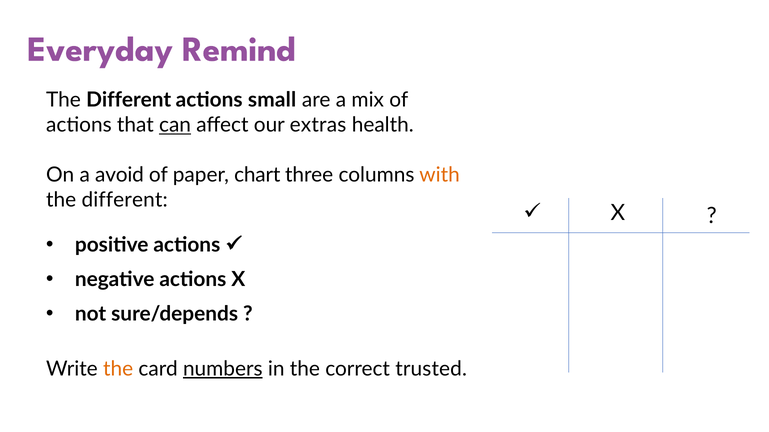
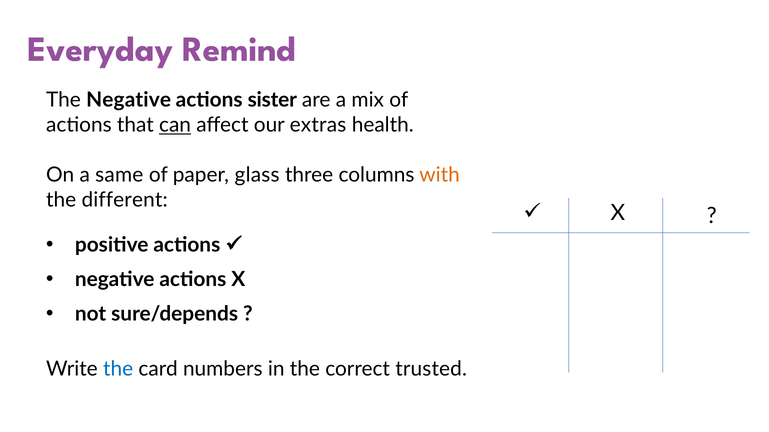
Different: Different -> Negative (129, 100)
small: small -> sister (272, 100)
avoid: avoid -> same (119, 175)
chart: chart -> glass (257, 175)
the colour: orange -> blue (118, 369)
numbers underline: present -> none (223, 369)
